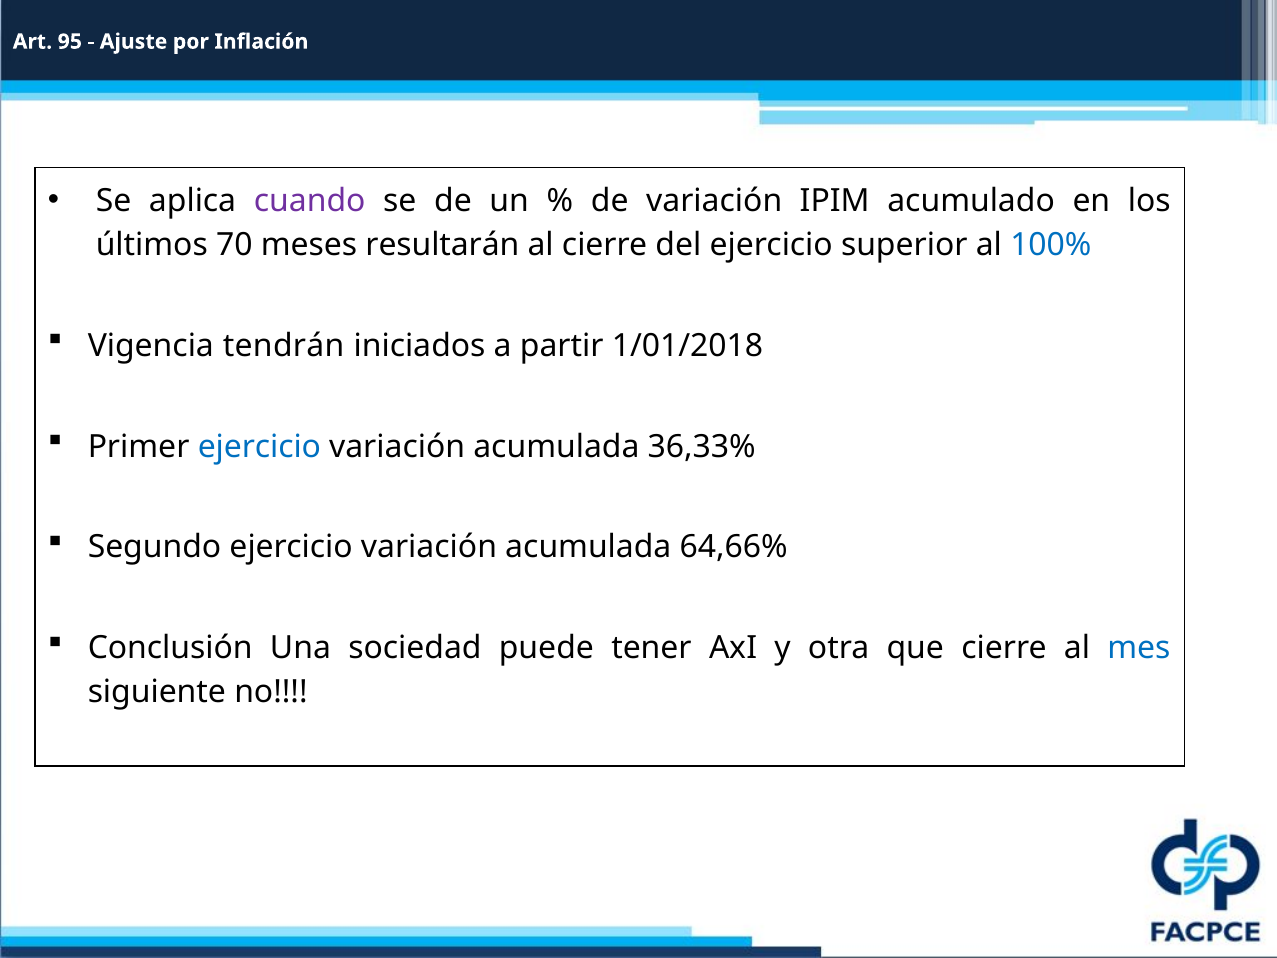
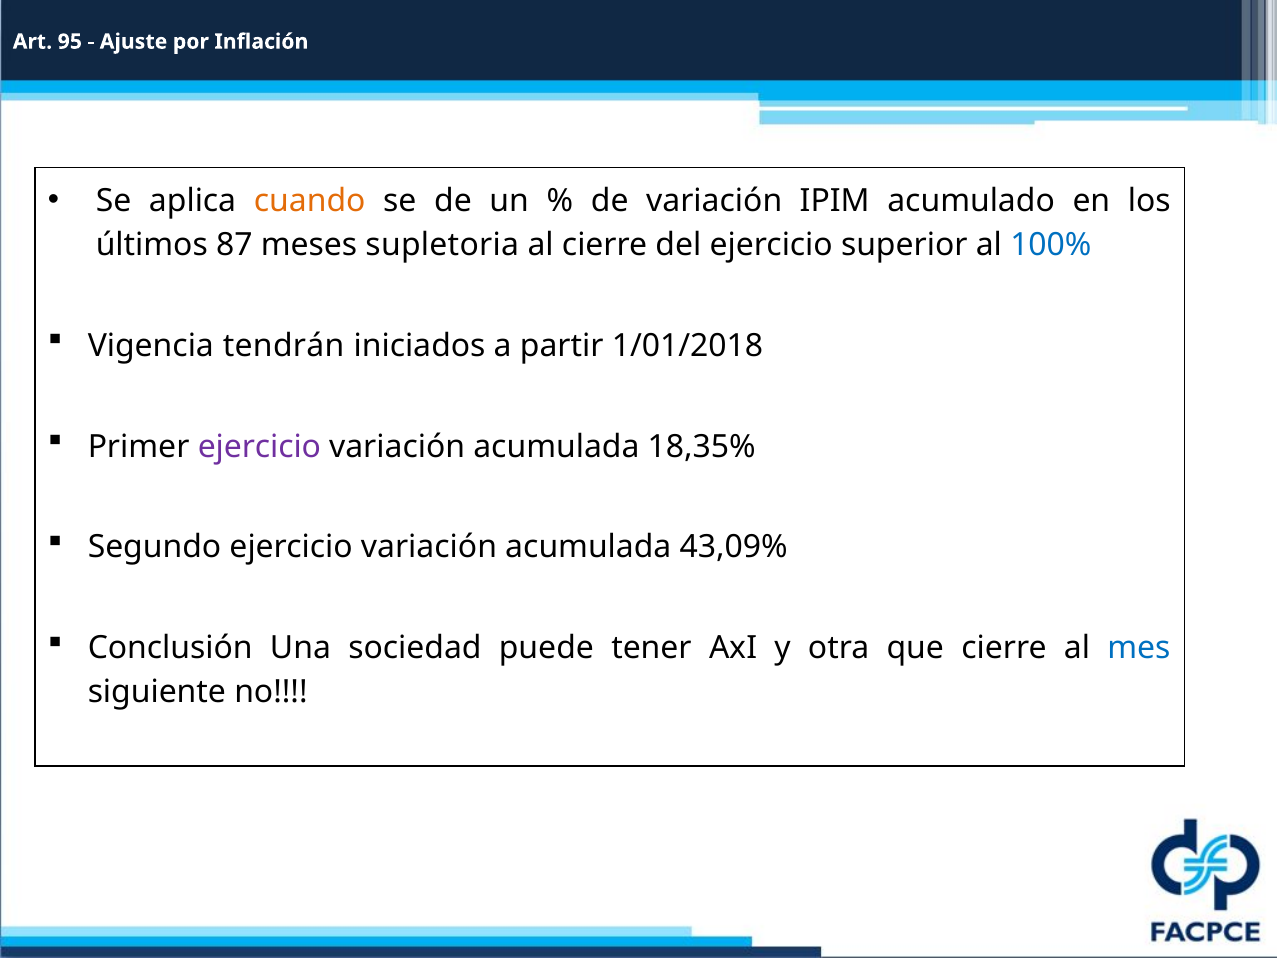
cuando colour: purple -> orange (310, 201)
70: 70 -> 87 (234, 245)
resultarán: resultarán -> supletoria (442, 245)
ejercicio colour: blue -> purple (259, 446)
36,33%: 36,33% -> 18,35% (702, 446)
64,66%: 64,66% -> 43,09% (734, 547)
